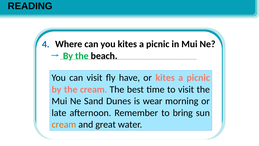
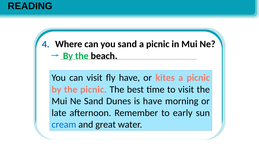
you kites: kites -> sand (127, 44)
the cream: cream -> picnic (93, 89)
is wear: wear -> have (152, 101)
bring: bring -> early (183, 113)
cream colour: orange -> blue (64, 124)
